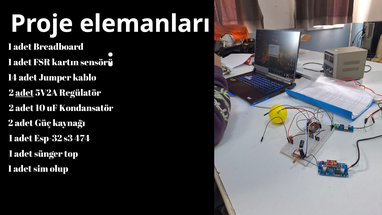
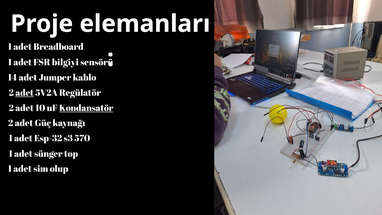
kartın: kartın -> bilgiyi (65, 62)
Kondansatör underline: none -> present (86, 108)
474: 474 -> 570 (82, 138)
